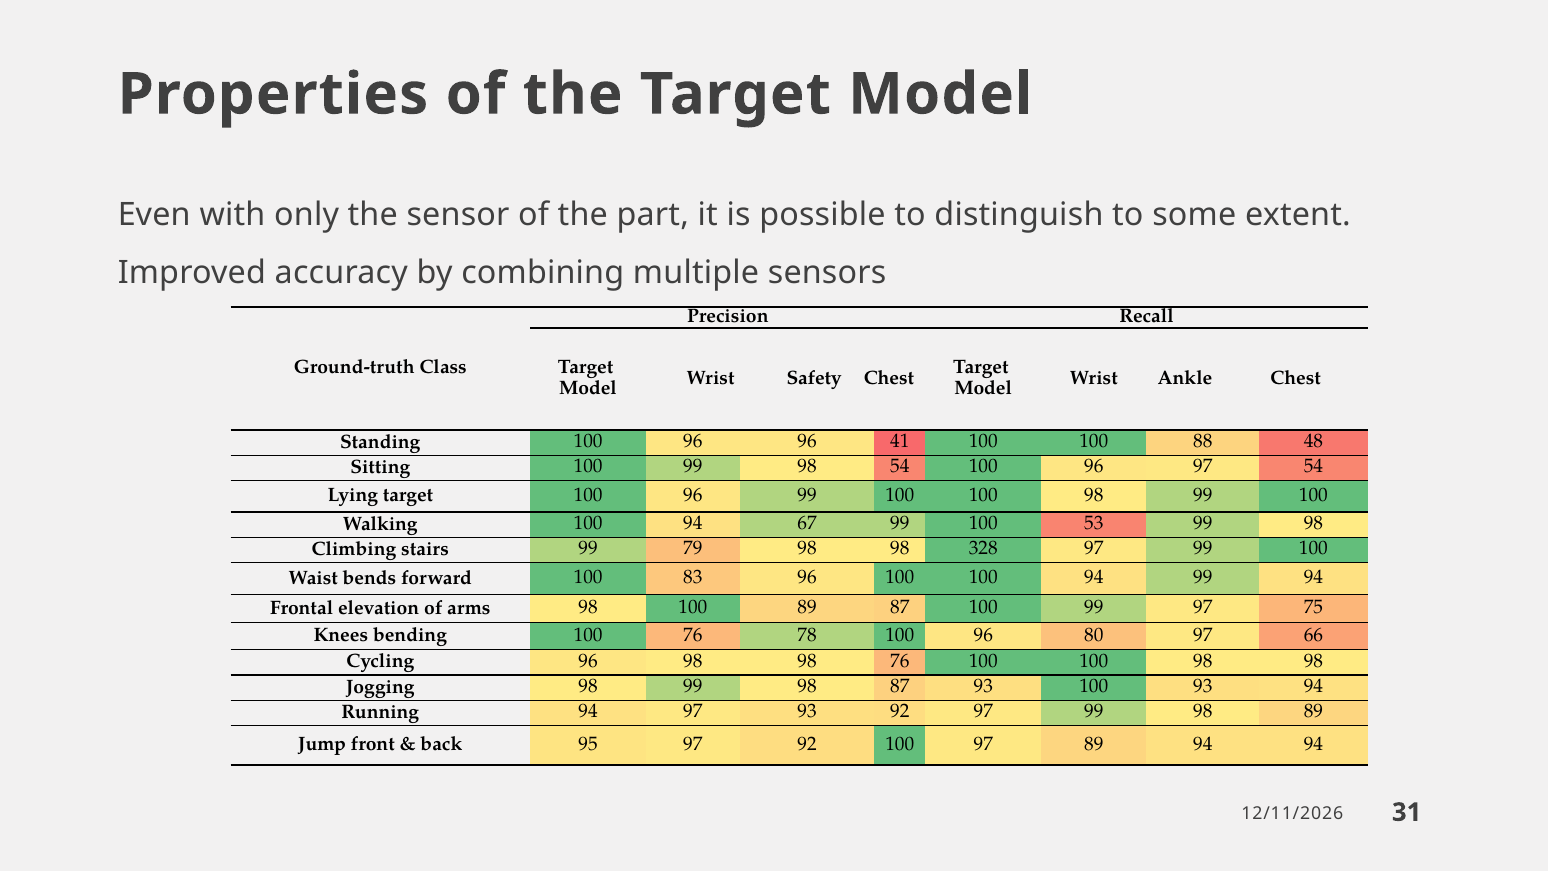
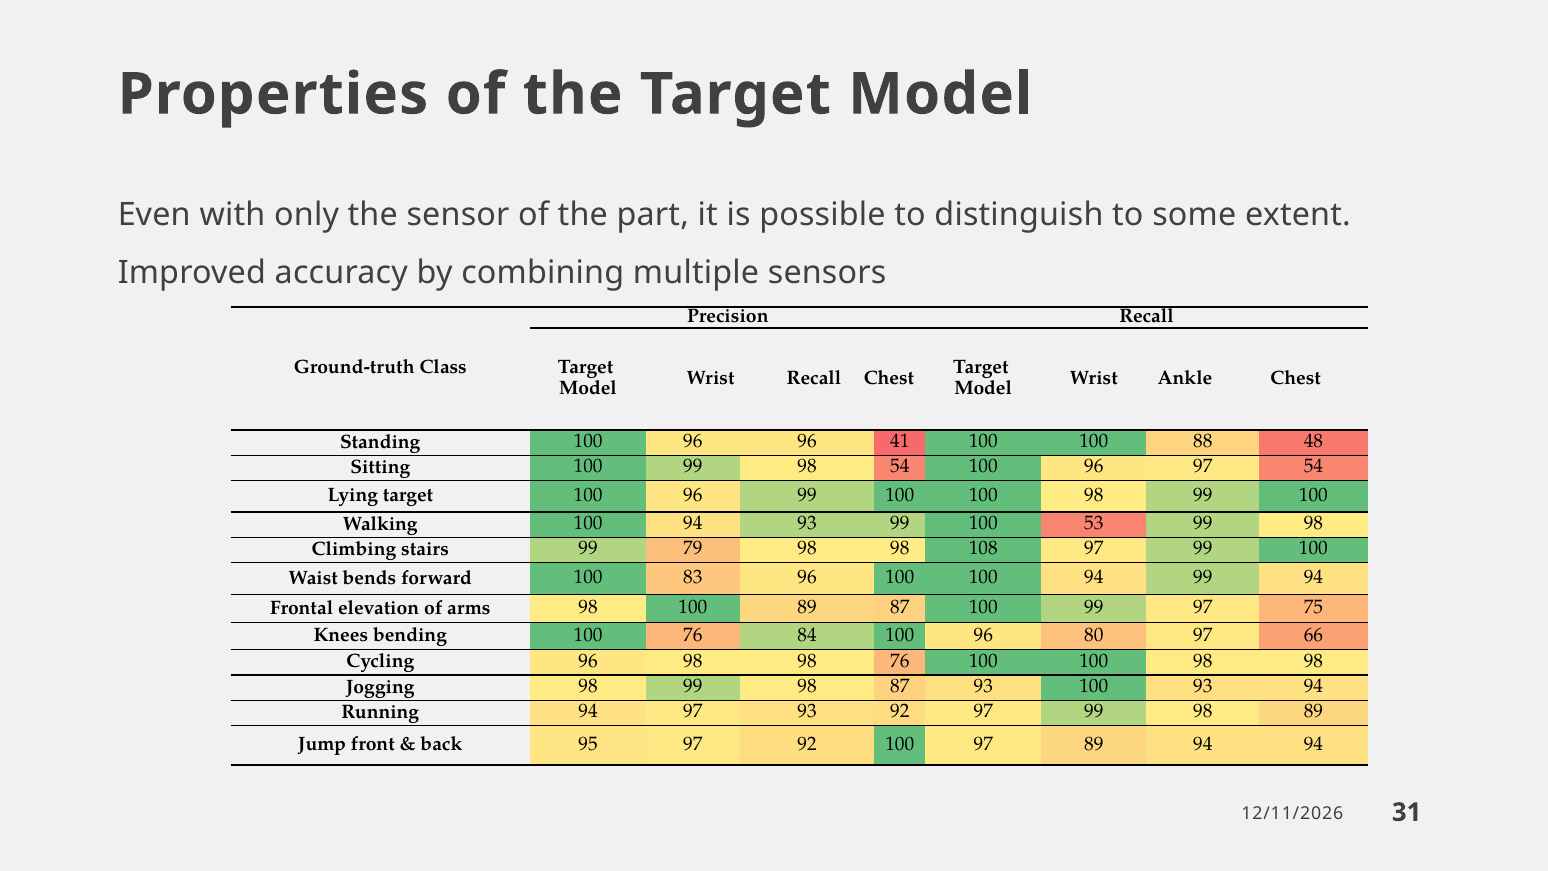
Wrist Safety: Safety -> Recall (814, 378)
94 67: 67 -> 93 (807, 523)
328: 328 -> 108 (983, 548)
78: 78 -> 84 (807, 635)
